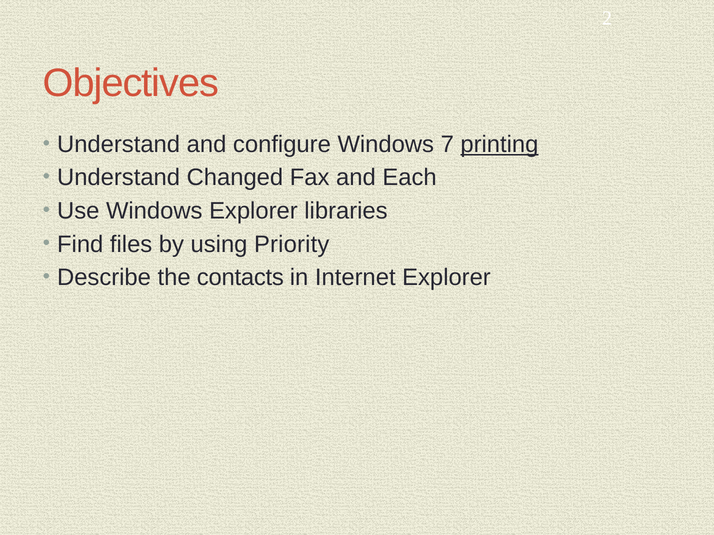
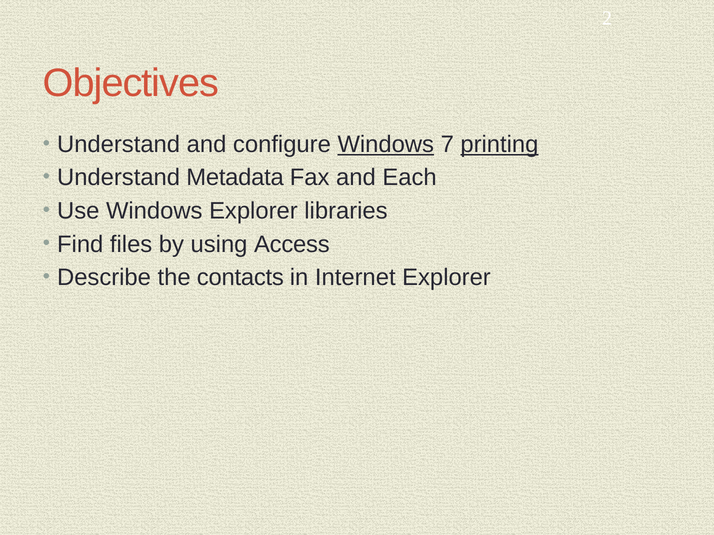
Windows underline: none -> present (386, 144)
Changed: Changed -> Metadata (235, 178)
Priority: Priority -> Access (292, 244)
